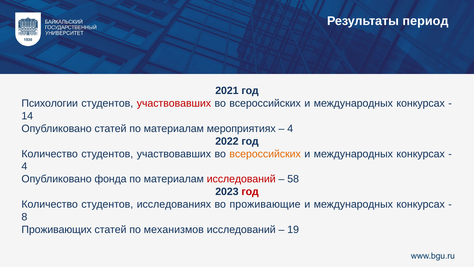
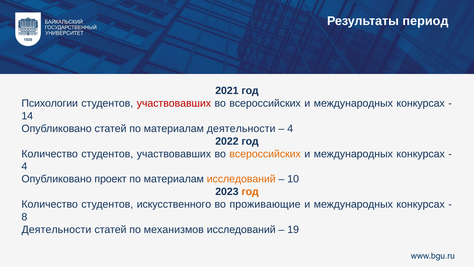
материалам мероприятиях: мероприятиях -> деятельности (241, 128)
фонда: фонда -> проект (111, 179)
исследований colour: red -> orange (241, 179)
58: 58 -> 10 (293, 179)
год colour: red -> orange (250, 192)
исследованиях: исследованиях -> искусственного (174, 204)
Проживающих: Проживающих -> Деятельности (56, 229)
